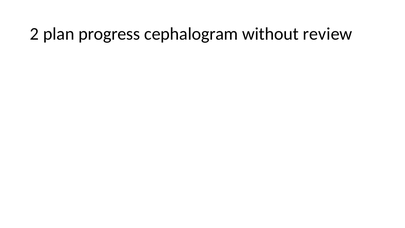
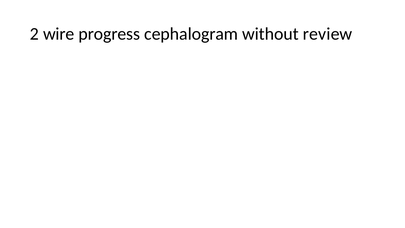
plan: plan -> wire (59, 34)
